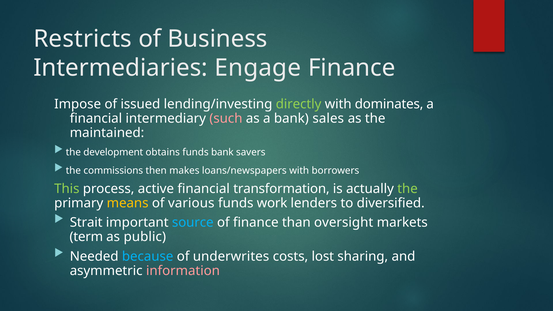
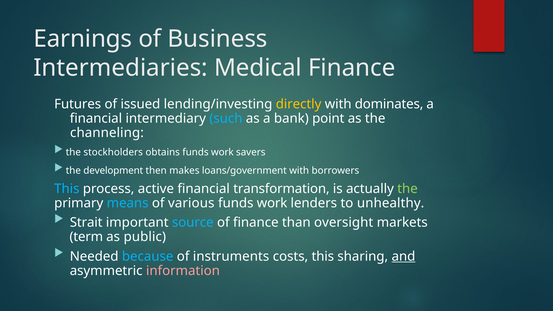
Restricts: Restricts -> Earnings (83, 39)
Engage: Engage -> Medical (258, 68)
Impose: Impose -> Futures (78, 104)
directly colour: light green -> yellow (299, 104)
such colour: pink -> light blue (226, 118)
sales: sales -> point (328, 118)
maintained: maintained -> channeling (107, 133)
development: development -> stockholders (113, 152)
obtains funds bank: bank -> work (222, 152)
commissions: commissions -> development (113, 171)
loans/newspapers: loans/newspapers -> loans/government (244, 171)
This colour: light green -> light blue (67, 189)
means colour: yellow -> light blue (128, 203)
diversified: diversified -> unhealthy (391, 203)
underwrites: underwrites -> instruments (231, 256)
costs lost: lost -> this (323, 256)
and underline: none -> present (403, 256)
